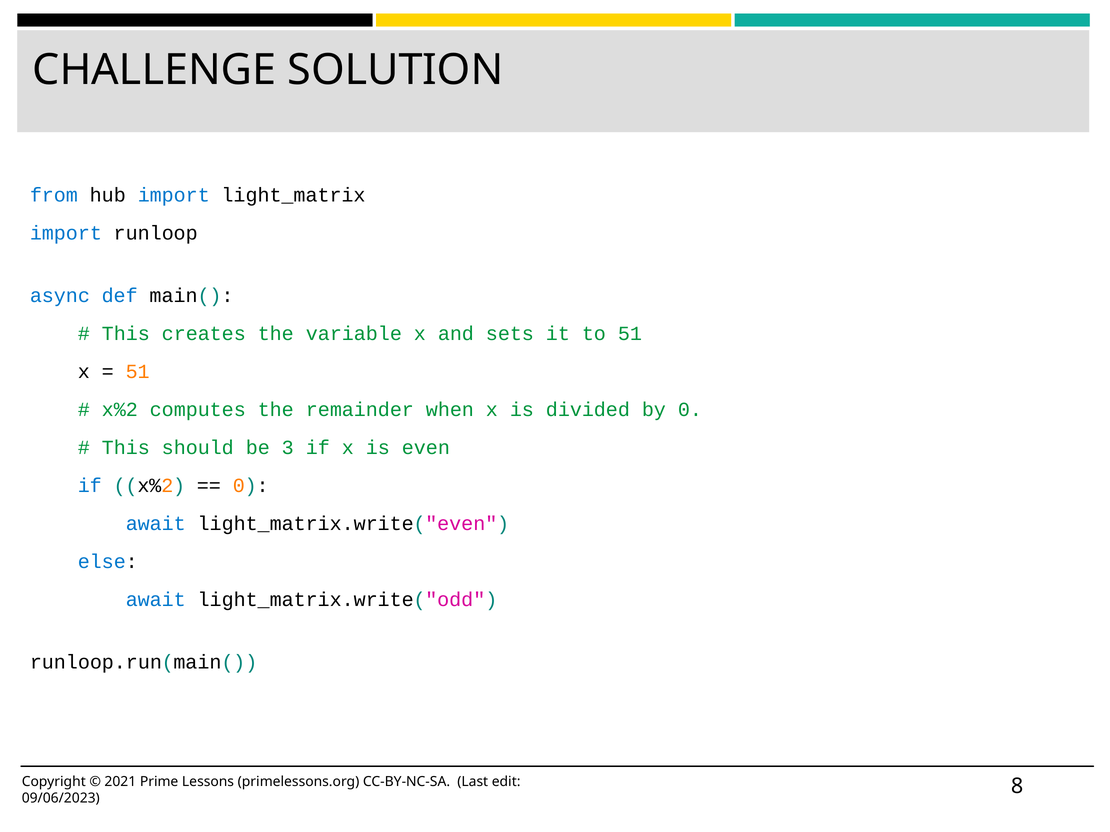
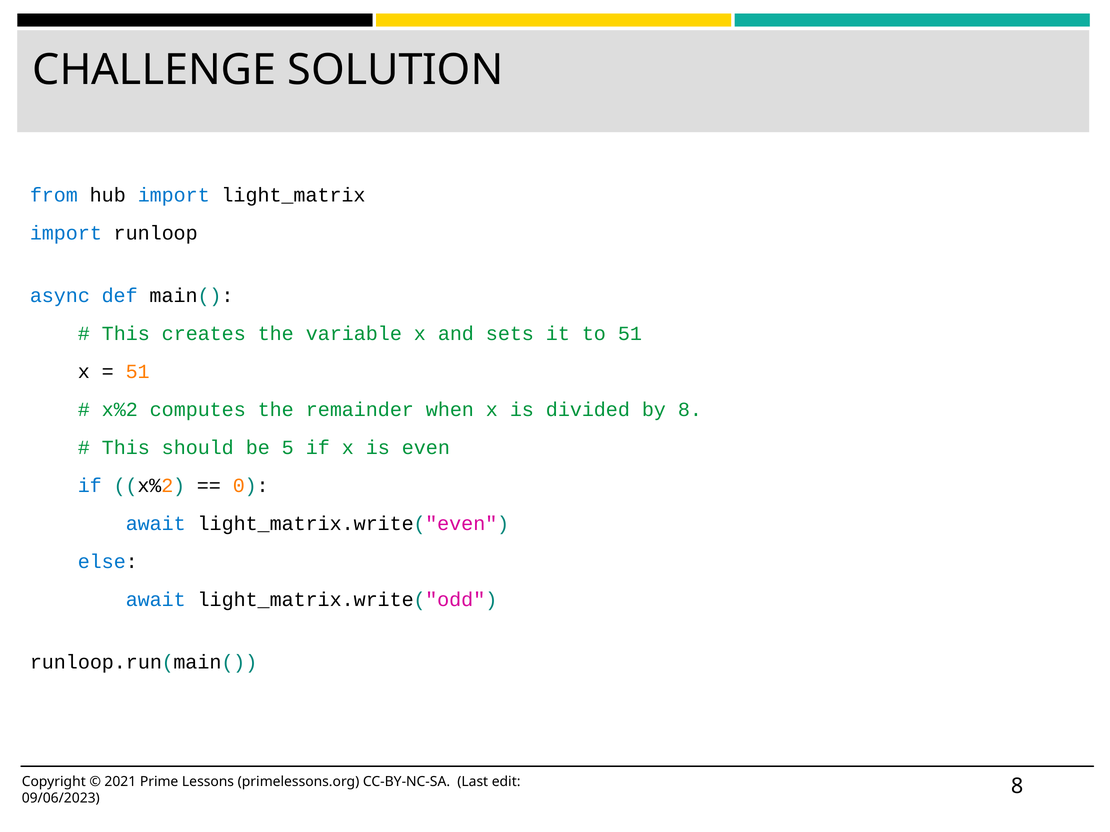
by 0: 0 -> 8 (690, 410)
3: 3 -> 5 (288, 448)
